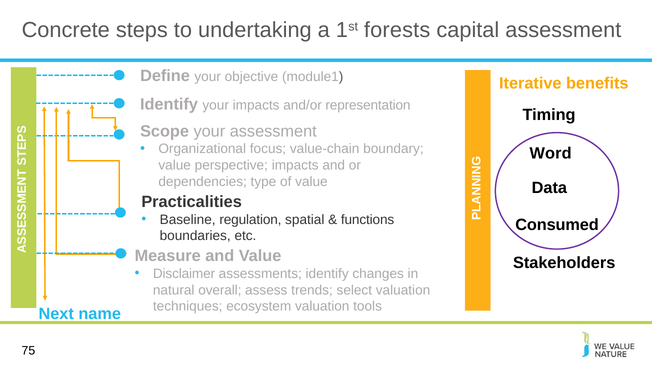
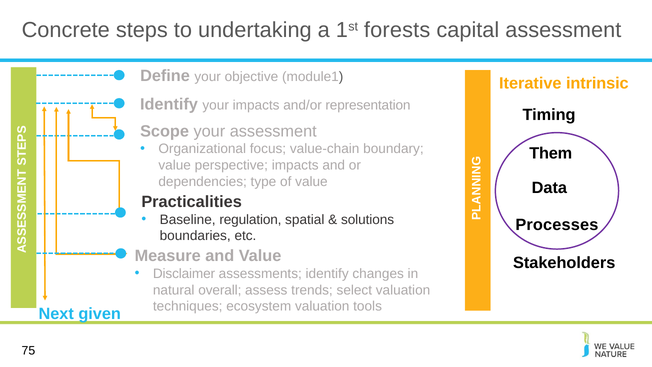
benefits: benefits -> intrinsic (597, 83)
Word: Word -> Them (551, 153)
functions: functions -> solutions (368, 219)
Consumed: Consumed -> Processes (557, 225)
name: name -> given (100, 314)
